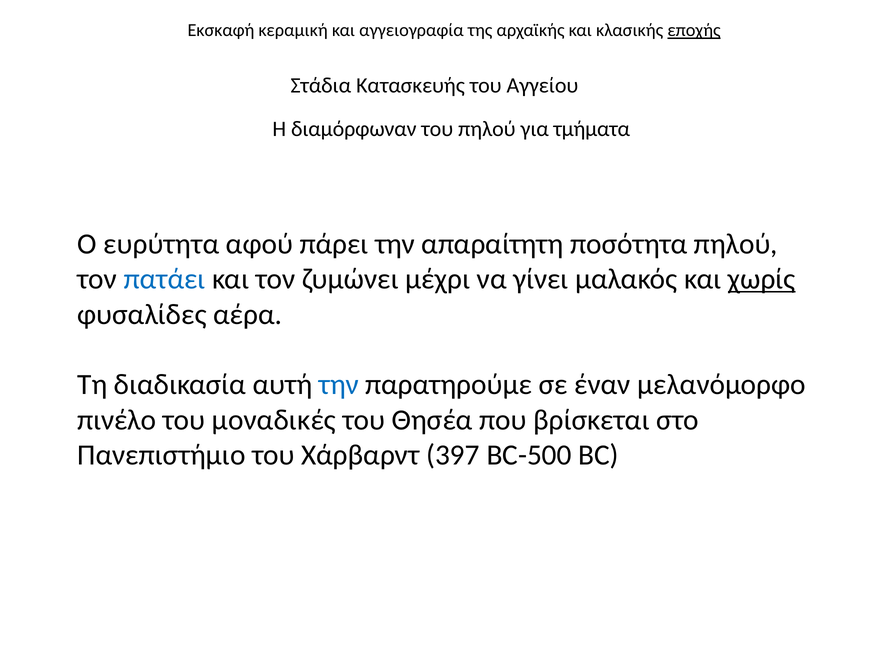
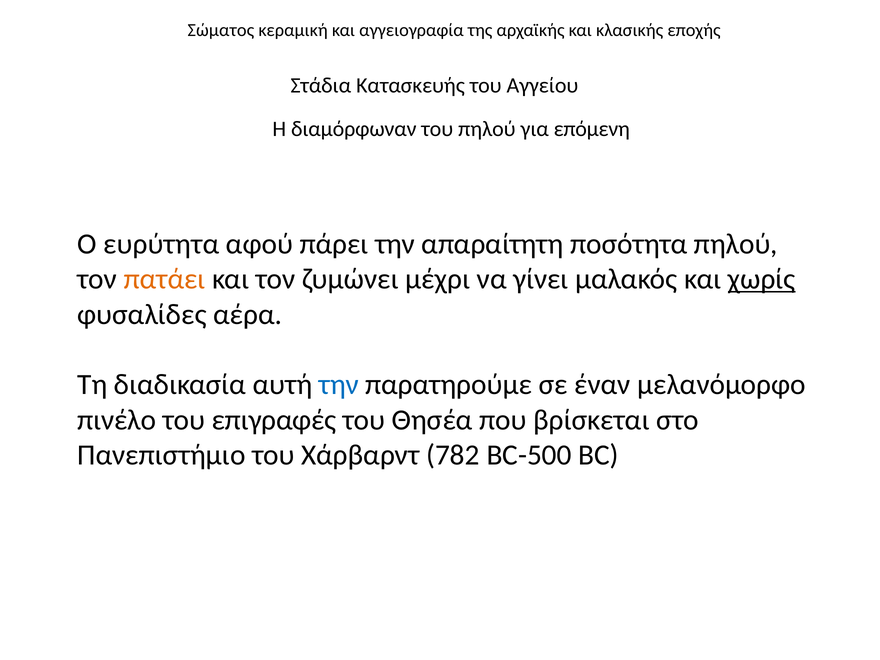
Εκσκαφή: Εκσκαφή -> Σώματος (221, 30)
εποχής underline: present -> none (694, 30)
τμήματα: τμήματα -> επόμενη (592, 129)
πατάει colour: blue -> orange (165, 279)
μοναδικές: μοναδικές -> επιγραφές (274, 420)
397: 397 -> 782 (453, 455)
